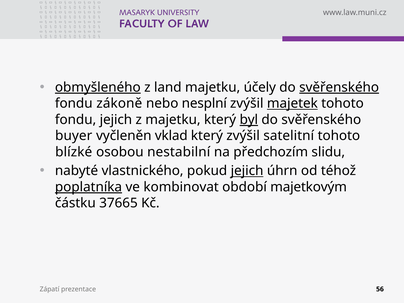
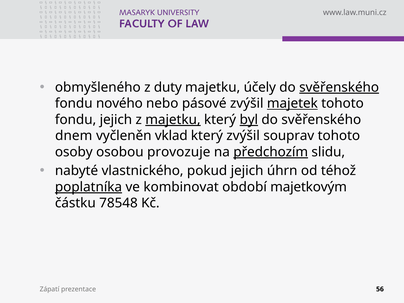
obmyšleného underline: present -> none (98, 87)
land: land -> duty (168, 87)
zákoně: zákoně -> nového (119, 104)
nesplní: nesplní -> pásové (204, 104)
majetku underline: none -> present (173, 120)
buyer: buyer -> dnem (74, 136)
satelitní: satelitní -> souprav (289, 136)
blízké: blízké -> osoby (74, 152)
nestabilní: nestabilní -> provozuje (179, 152)
předchozím underline: none -> present (271, 152)
jejich underline: present -> none (247, 171)
37665: 37665 -> 78548 (118, 203)
